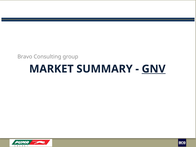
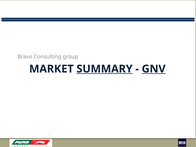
SUMMARY underline: none -> present (105, 69)
